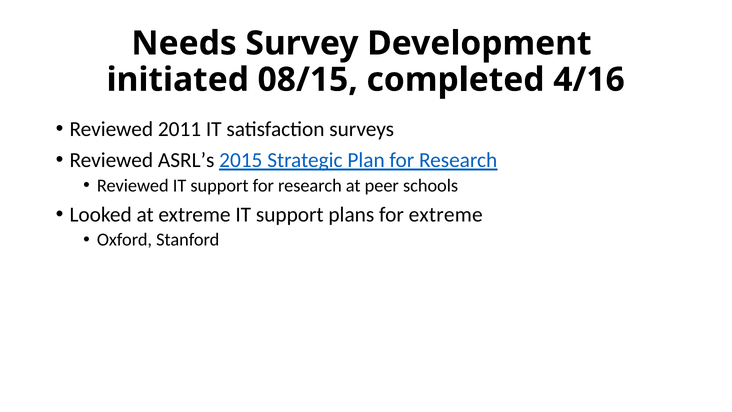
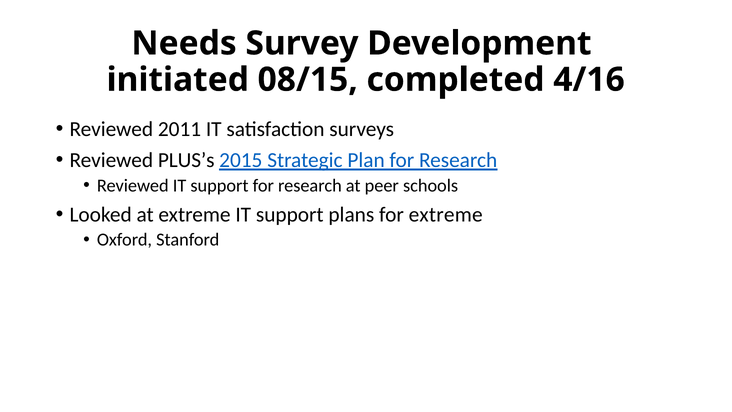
ASRL’s: ASRL’s -> PLUS’s (186, 160)
